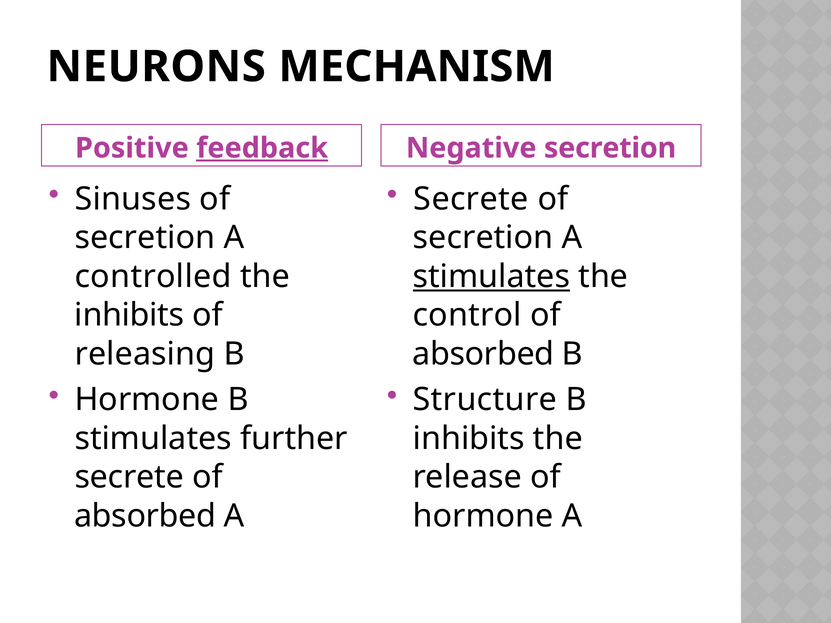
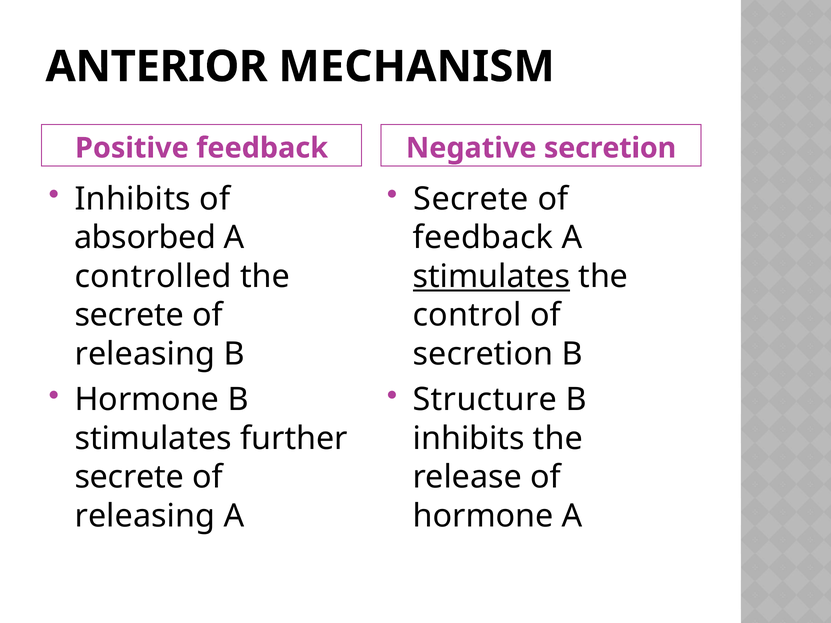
NEURONS: NEURONS -> ANTERIOR (157, 67)
feedback underline: present -> none (262, 148)
Sinuses: Sinuses -> Inhibits (133, 199)
secretion: secretion -> absorbed (145, 238)
secretion: secretion -> feedback (483, 238)
inhibits: inhibits -> secrete (129, 315)
absorbed: absorbed -> secretion (483, 354)
absorbed: absorbed -> releasing (145, 516)
